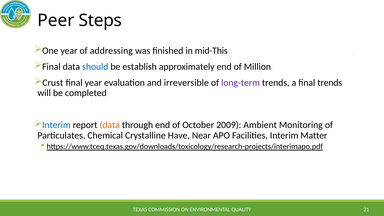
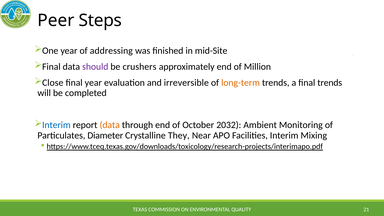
mid-This: mid-This -> mid-Site (211, 51)
should colour: blue -> purple (95, 67)
establish: establish -> crushers (140, 67)
Crust: Crust -> Close (53, 83)
long-term colour: purple -> orange (241, 83)
2009: 2009 -> 2032 (229, 125)
Chemical: Chemical -> Diameter (105, 135)
Have: Have -> They (179, 135)
Matter: Matter -> Mixing (314, 135)
